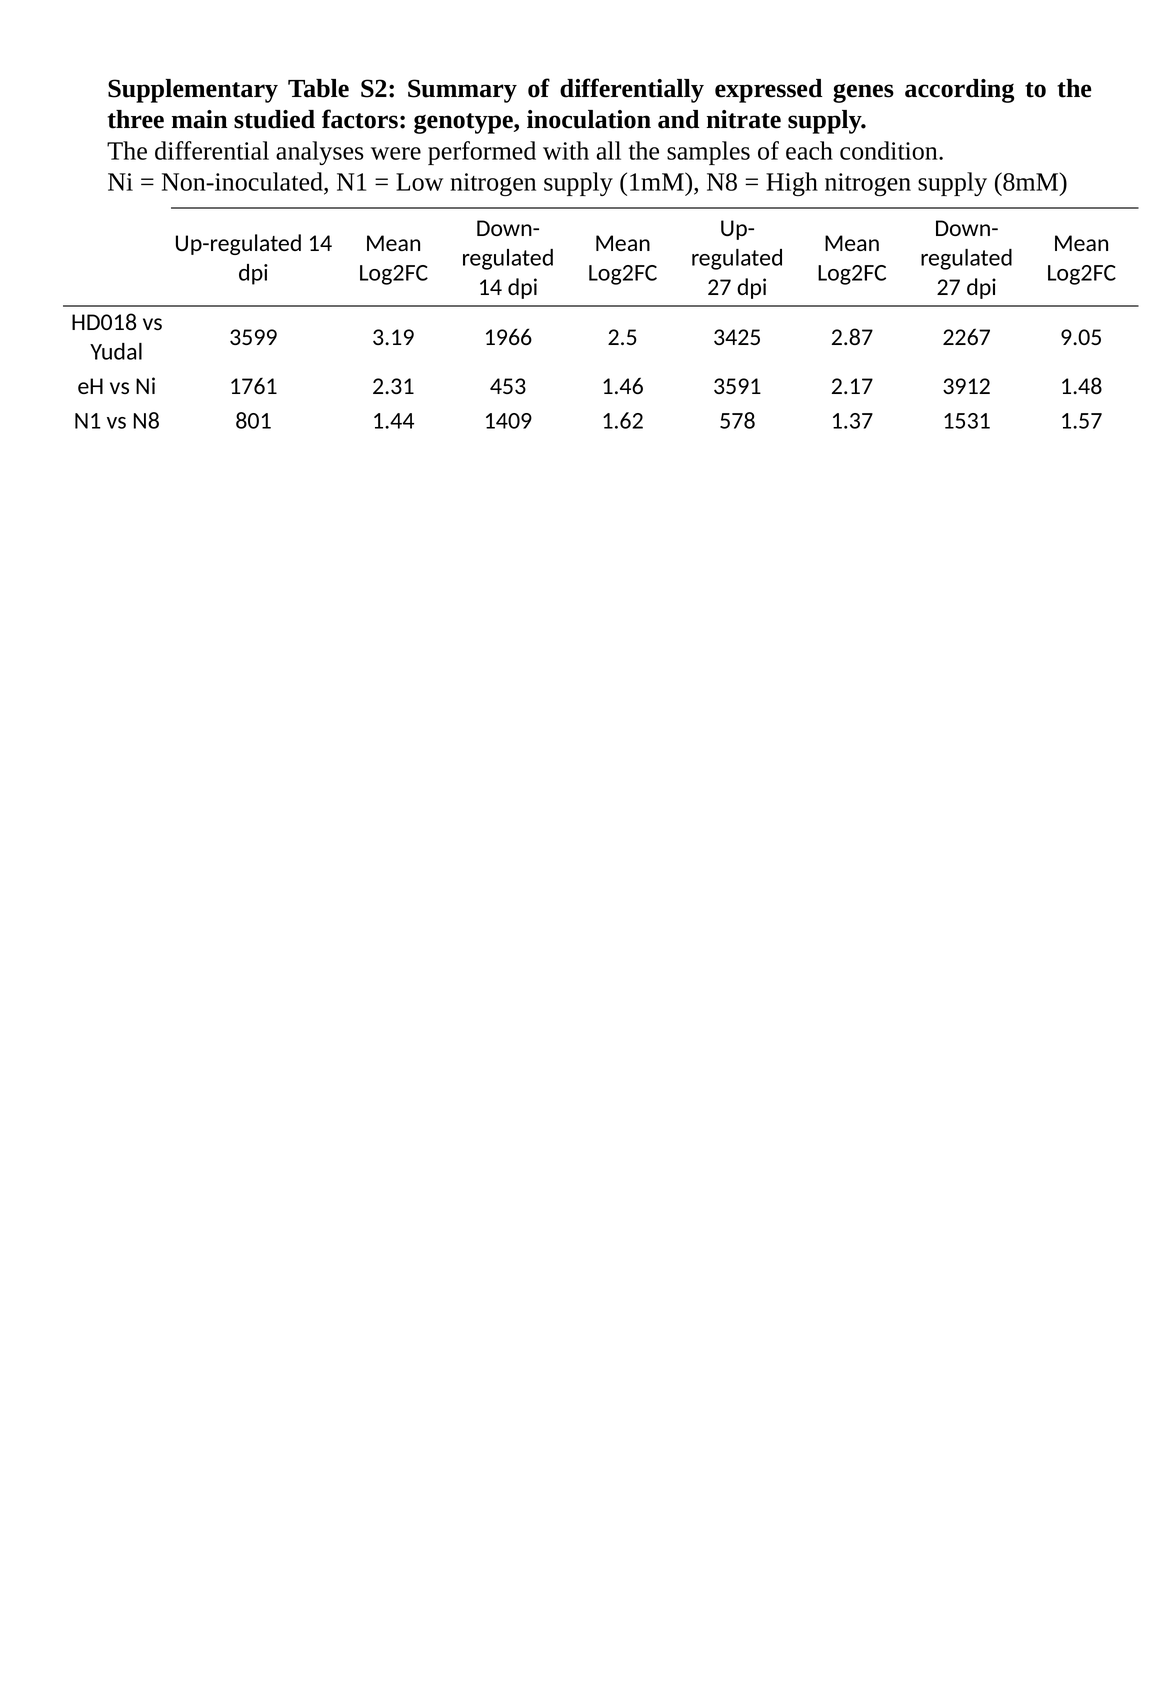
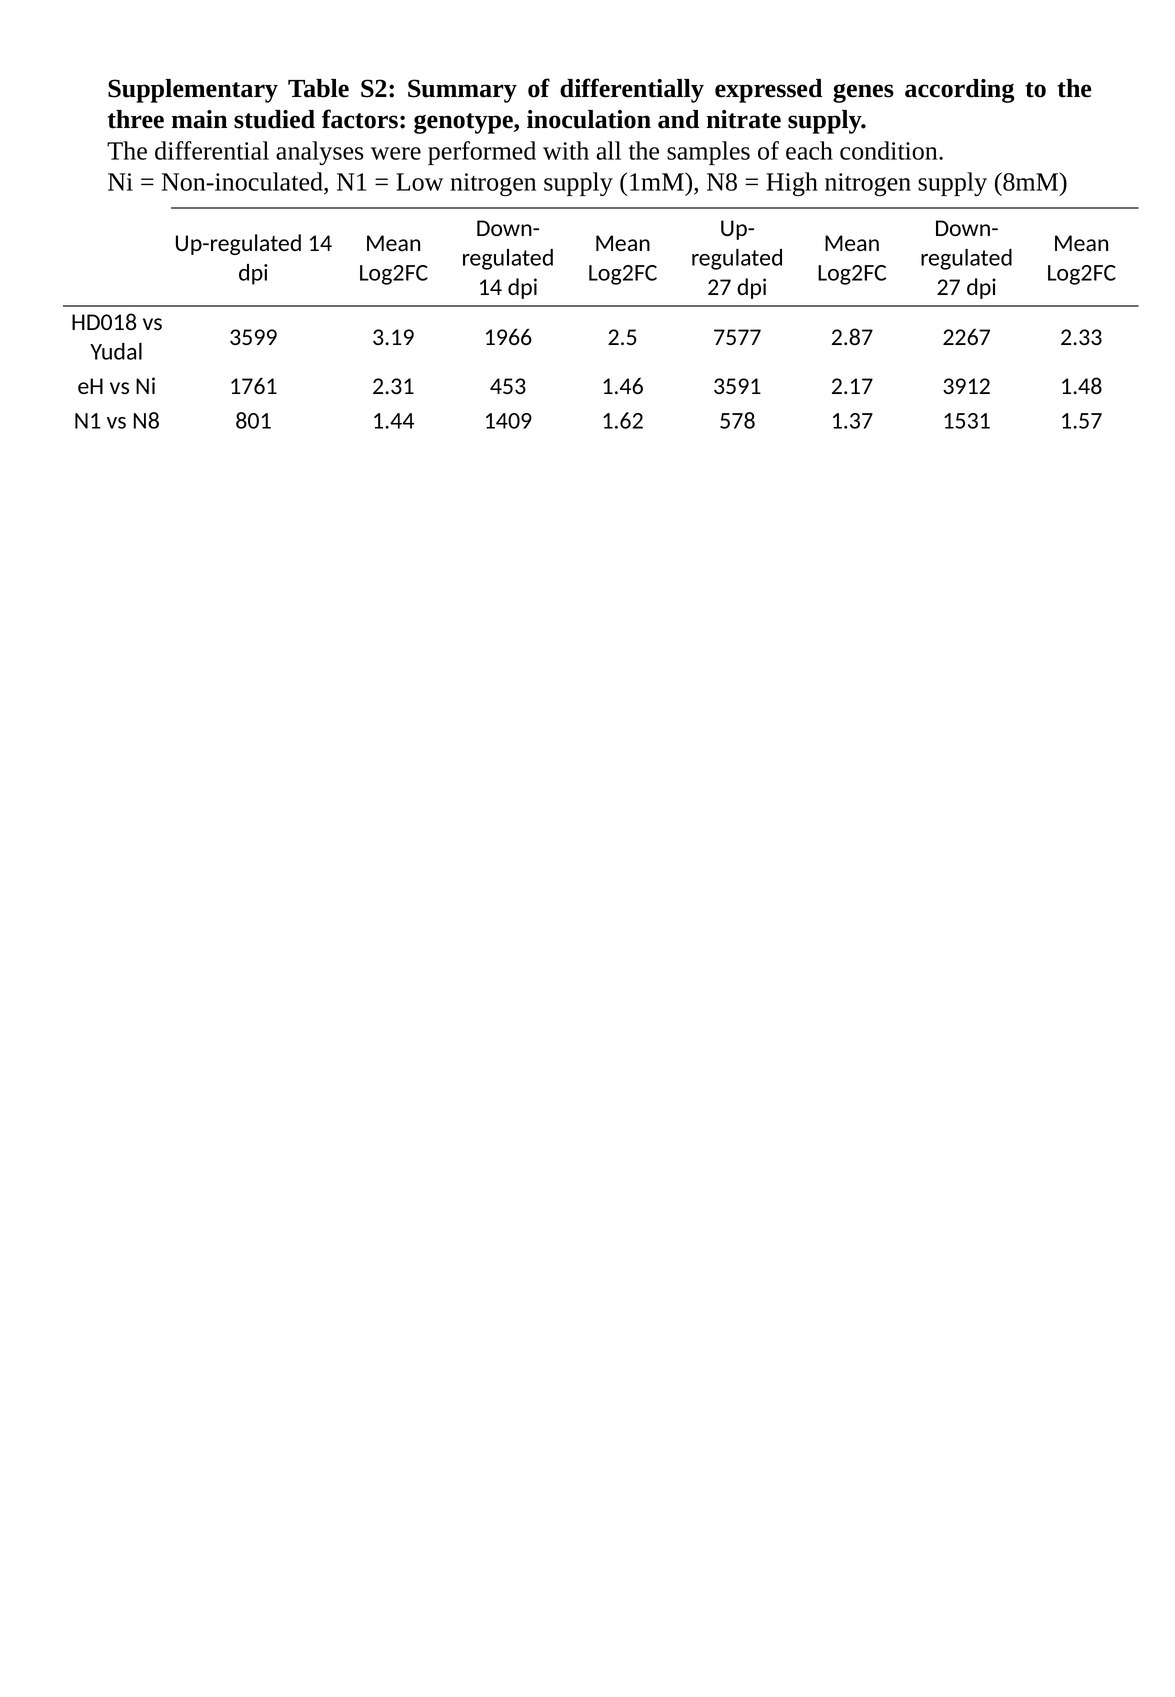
3425: 3425 -> 7577 (737, 337)
9.05: 9.05 -> 2.33 (1081, 337)
